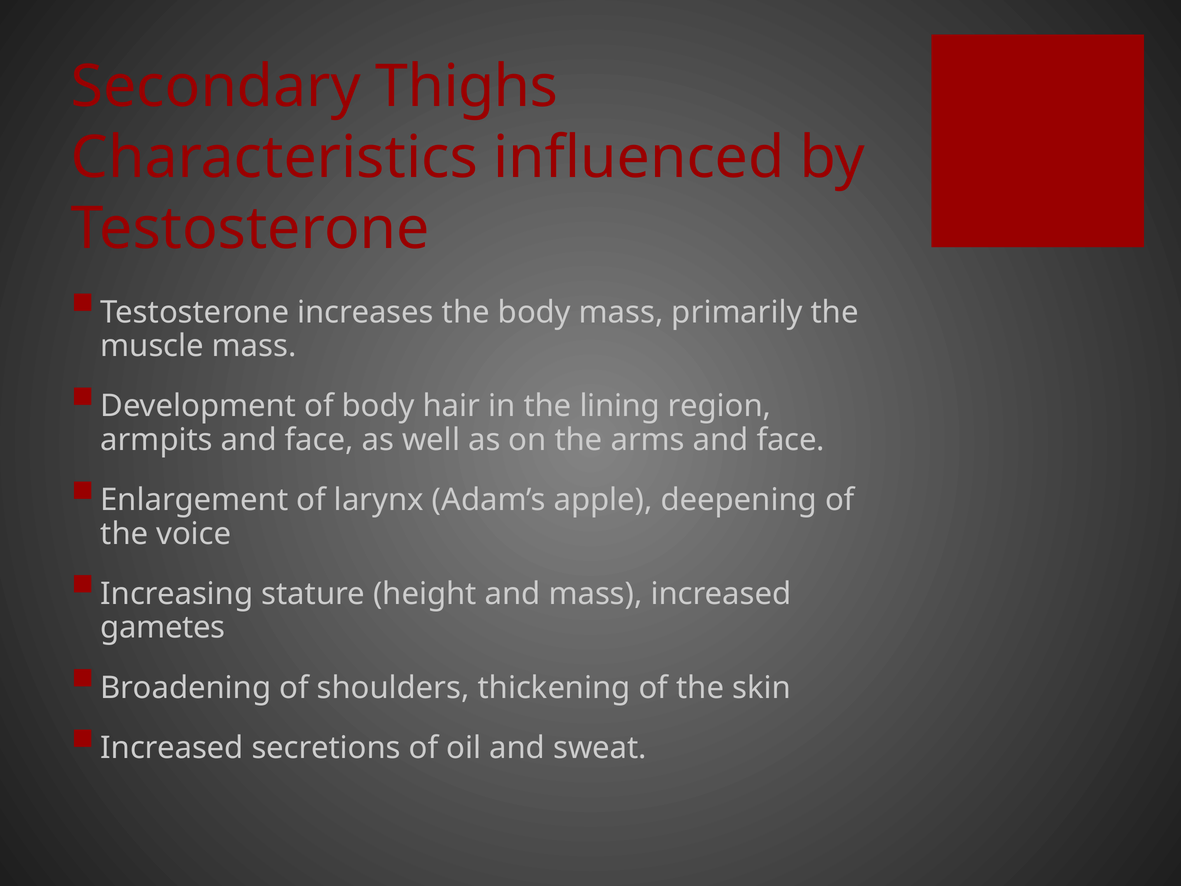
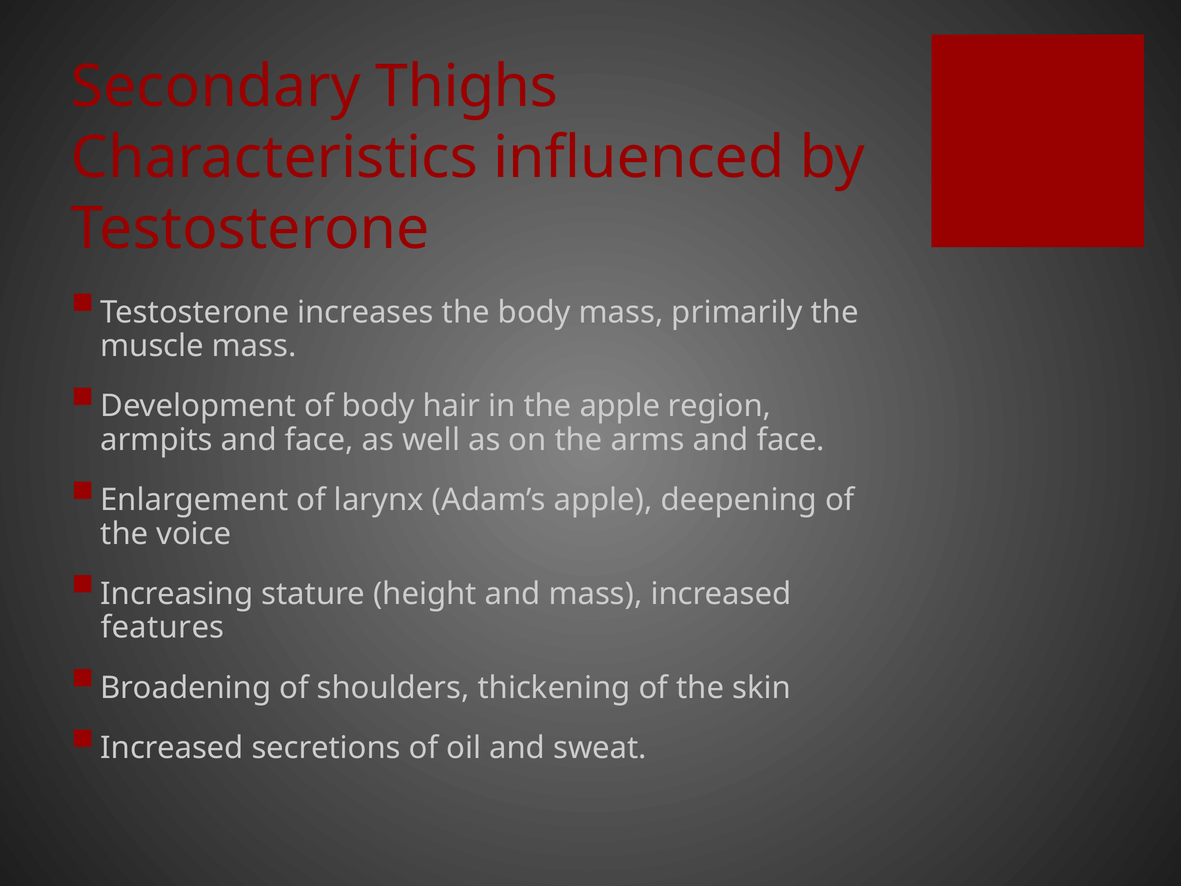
the lining: lining -> apple (620, 406)
gametes: gametes -> features (162, 627)
